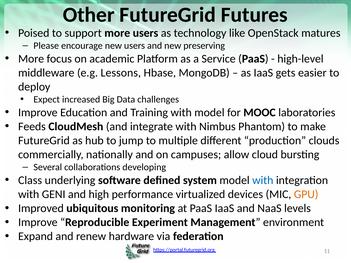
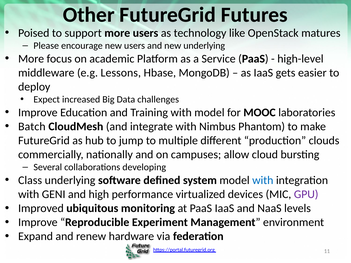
new preserving: preserving -> underlying (204, 46)
Feeds: Feeds -> Batch (32, 127)
GPU colour: orange -> purple (306, 194)
